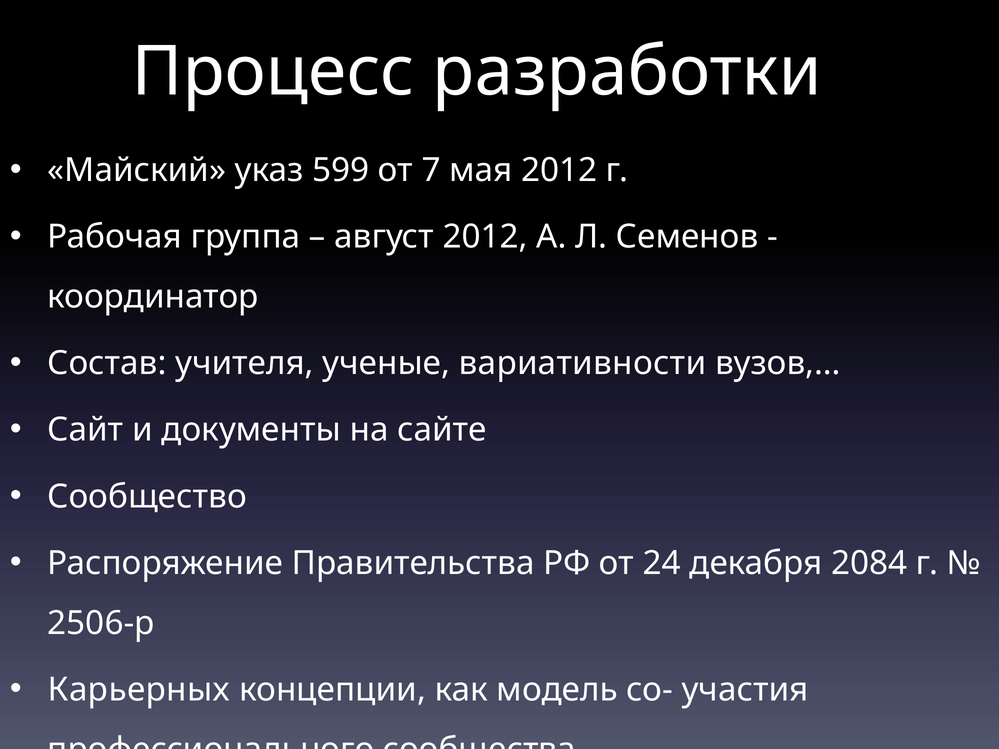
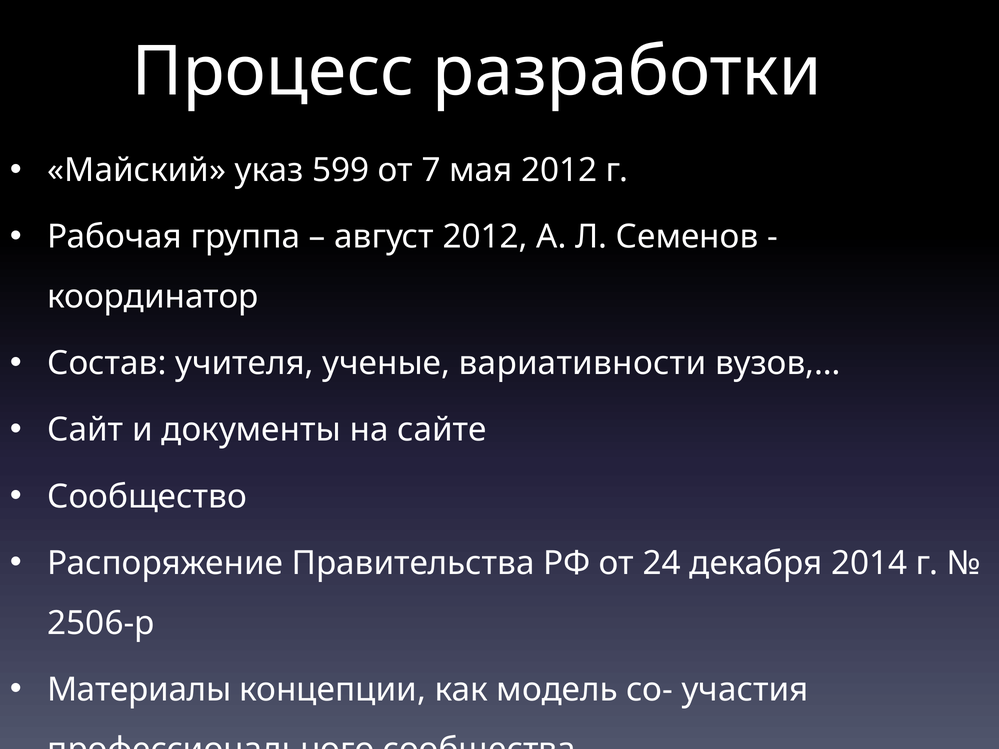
2084: 2084 -> 2014 (869, 563)
Карьерных: Карьерных -> Материалы (139, 690)
